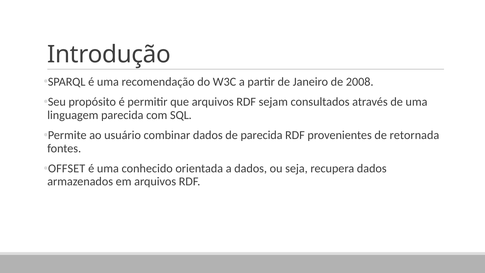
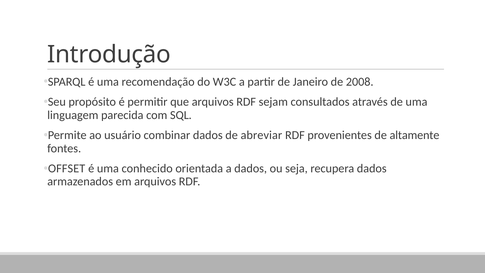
de parecida: parecida -> abreviar (261, 135)
retornada: retornada -> altamente (415, 135)
